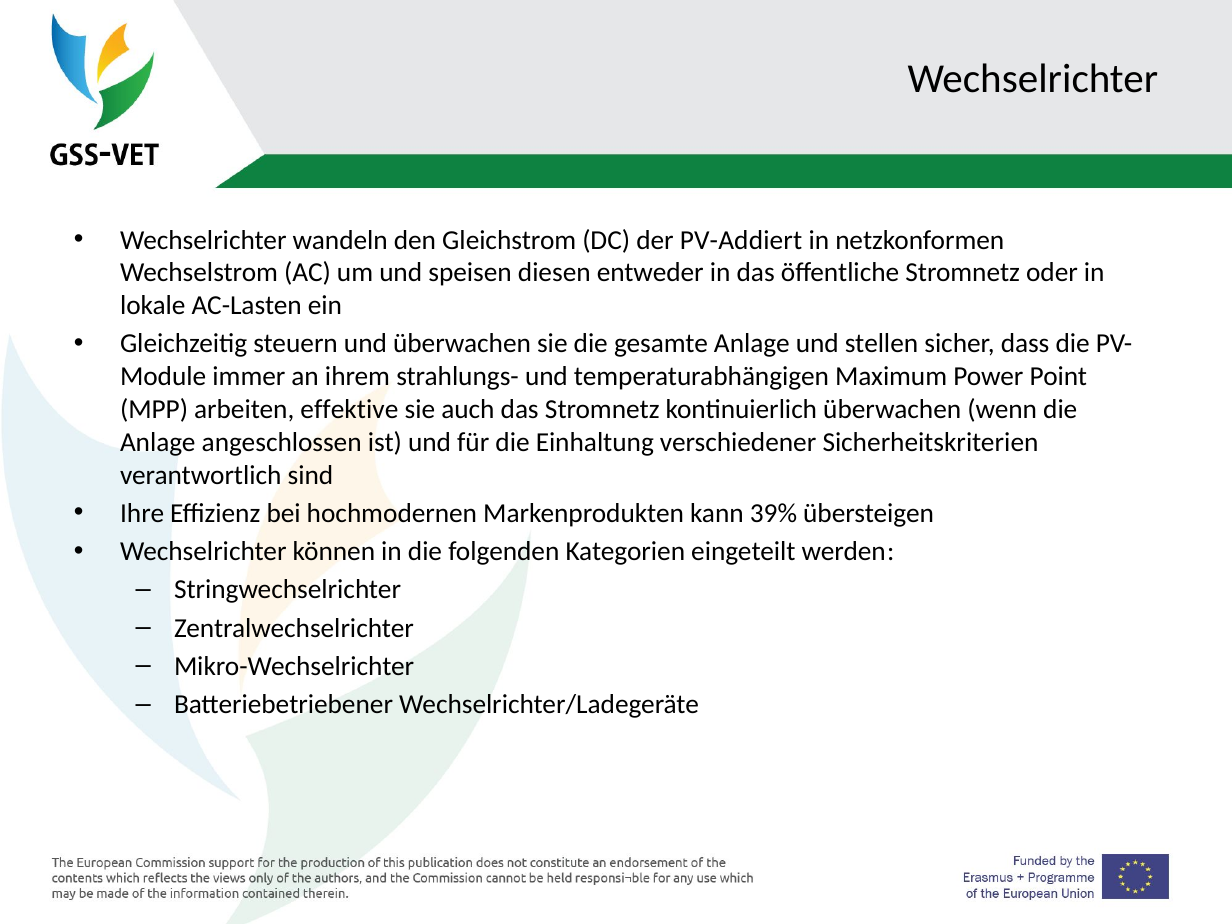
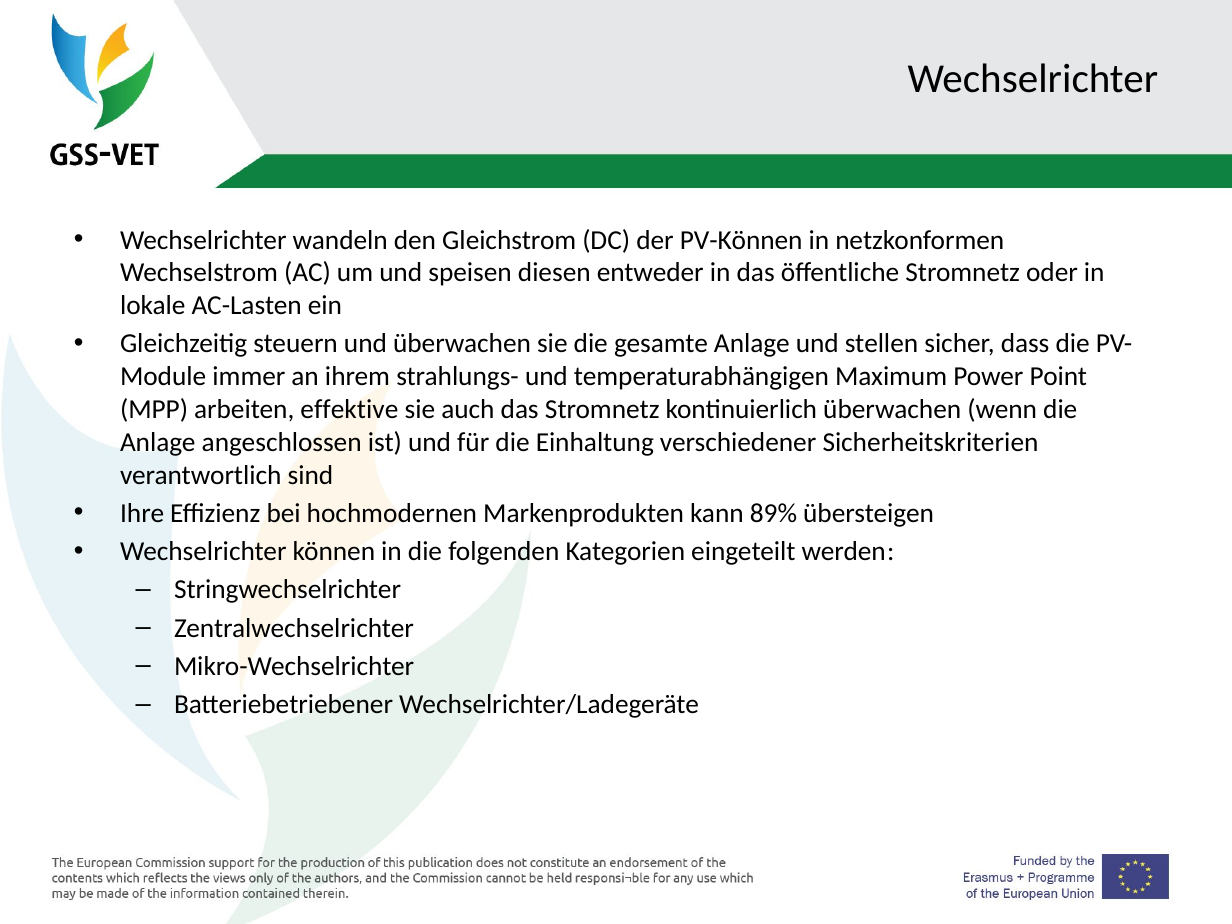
PV-Addiert: PV-Addiert -> PV-Können (741, 240)
39%: 39% -> 89% (773, 513)
